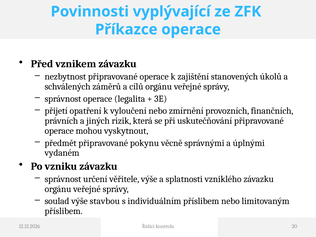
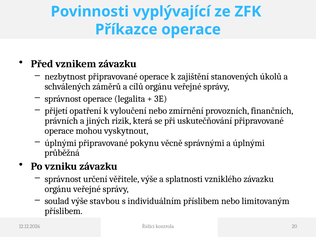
předmět: předmět -> úplnými (61, 143)
vydaném: vydaném -> průběžná (62, 153)
